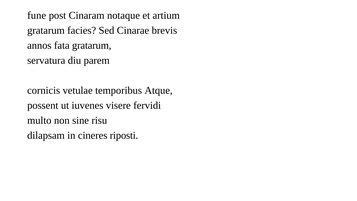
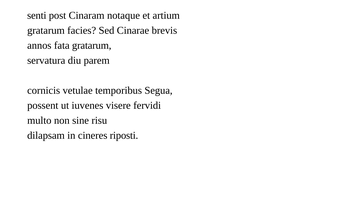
fune: fune -> senti (37, 16)
Atque: Atque -> Segua (159, 90)
